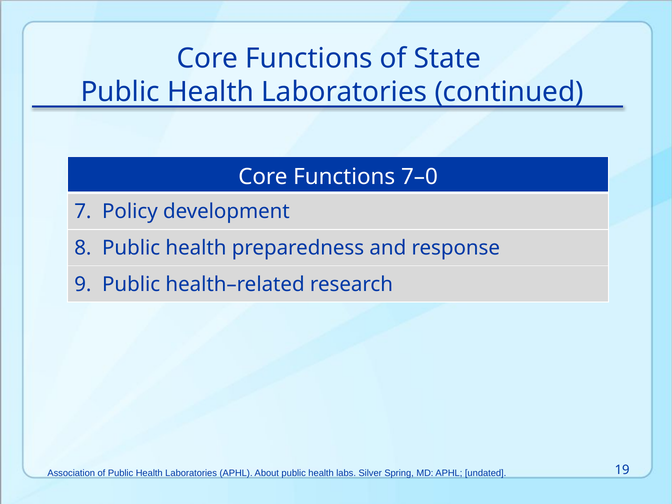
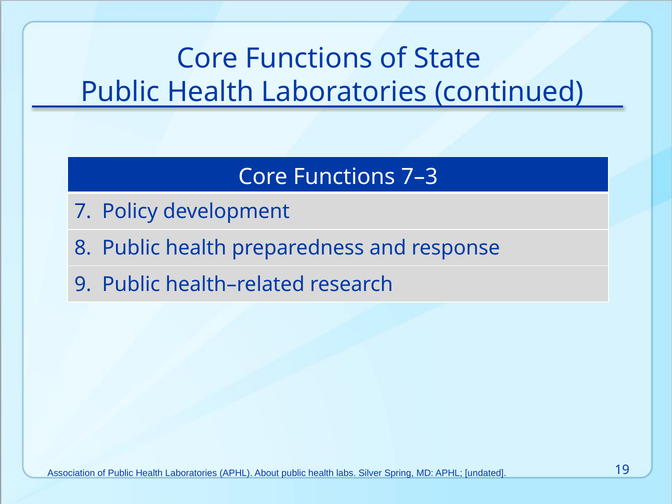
7–0: 7–0 -> 7–3 (419, 177)
